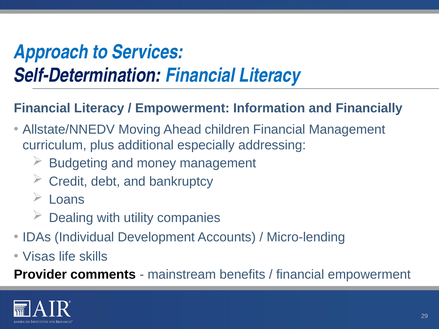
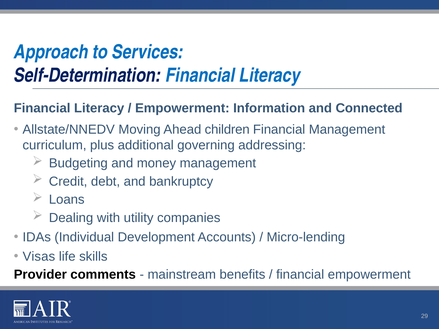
Financially: Financially -> Connected (369, 108)
especially: especially -> governing (206, 145)
